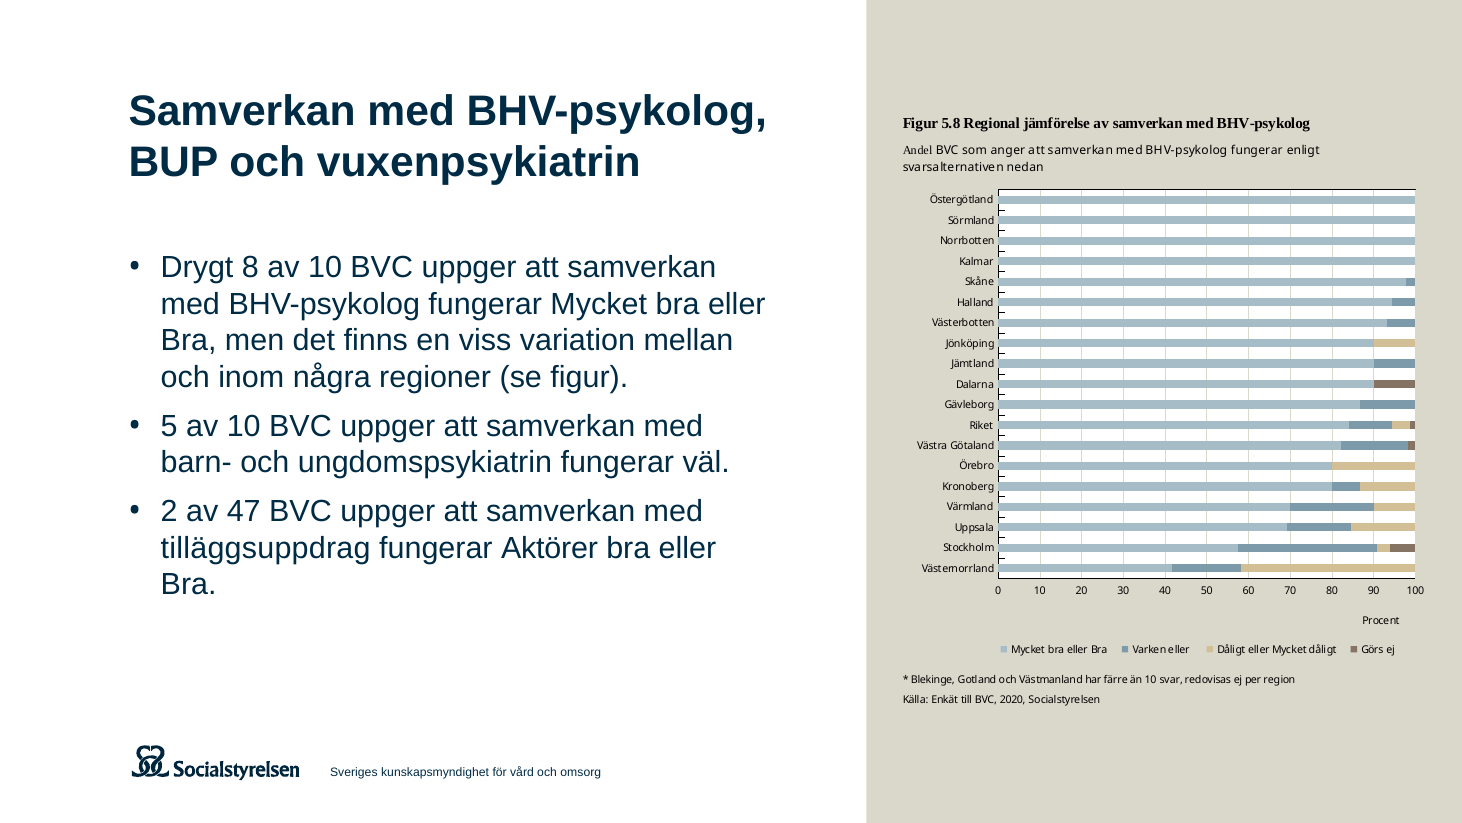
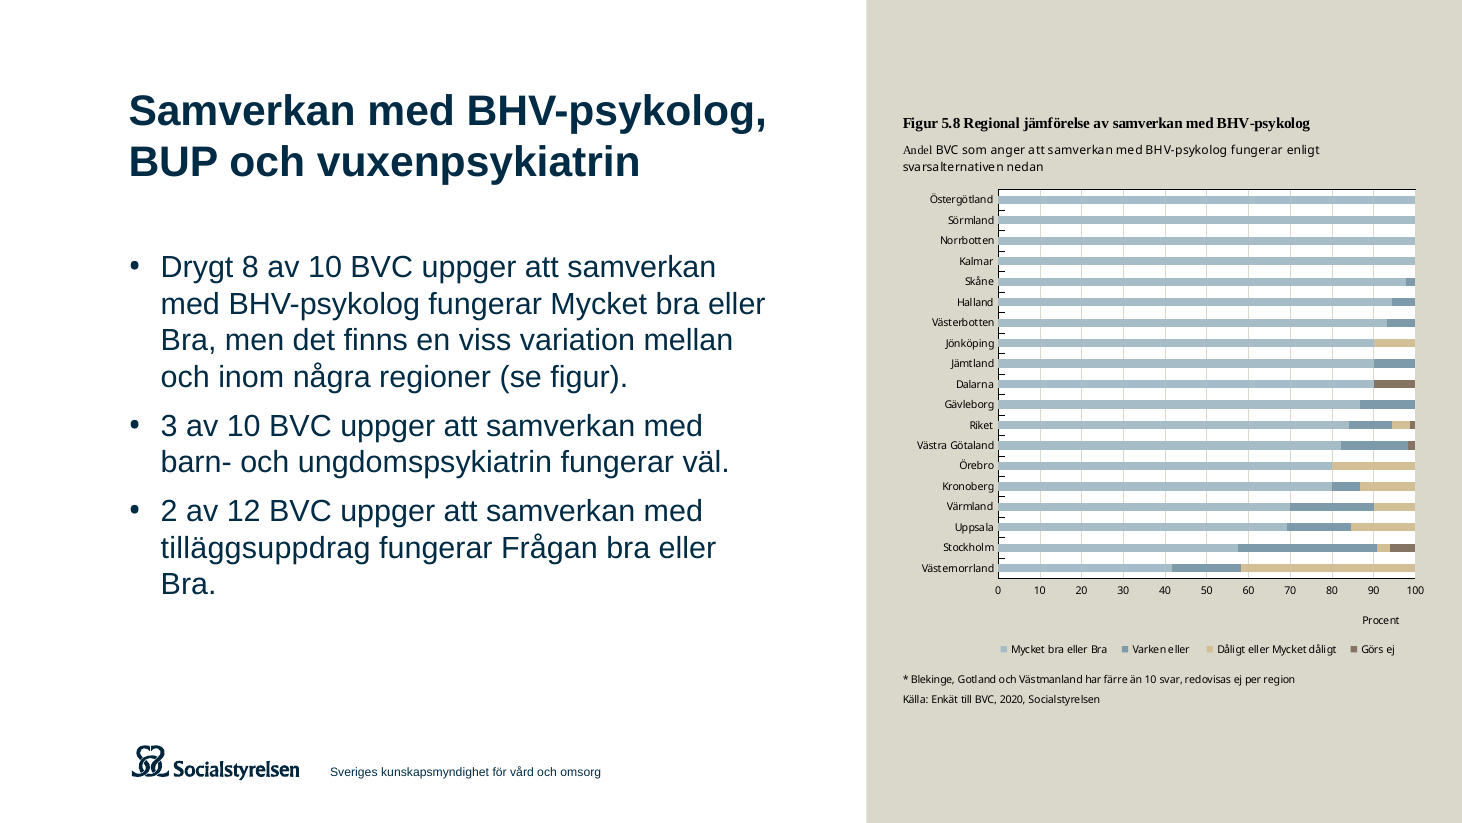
5: 5 -> 3 (169, 426)
47: 47 -> 12 (244, 511)
Aktörer: Aktörer -> Frågan (549, 548)
